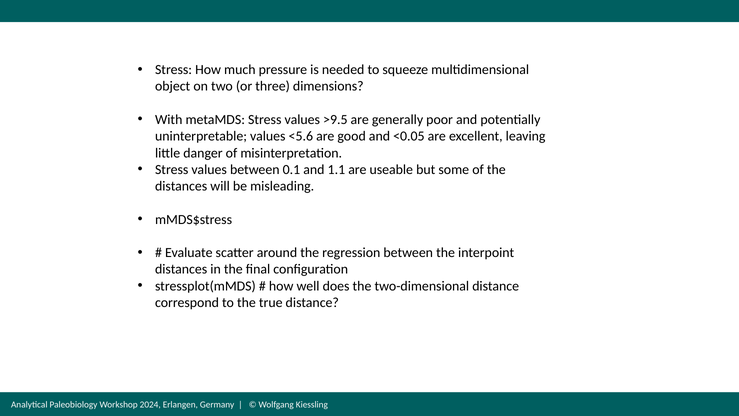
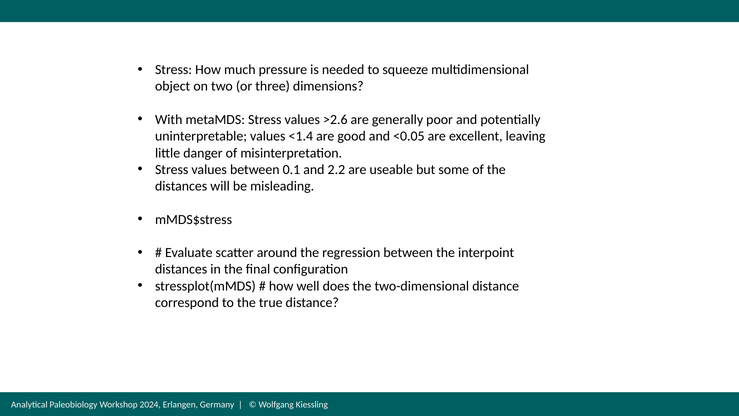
>9.5: >9.5 -> >2.6 (335, 120)
<5.6: <5.6 -> <1.4 (301, 136)
1.1: 1.1 -> 2.2 (336, 169)
